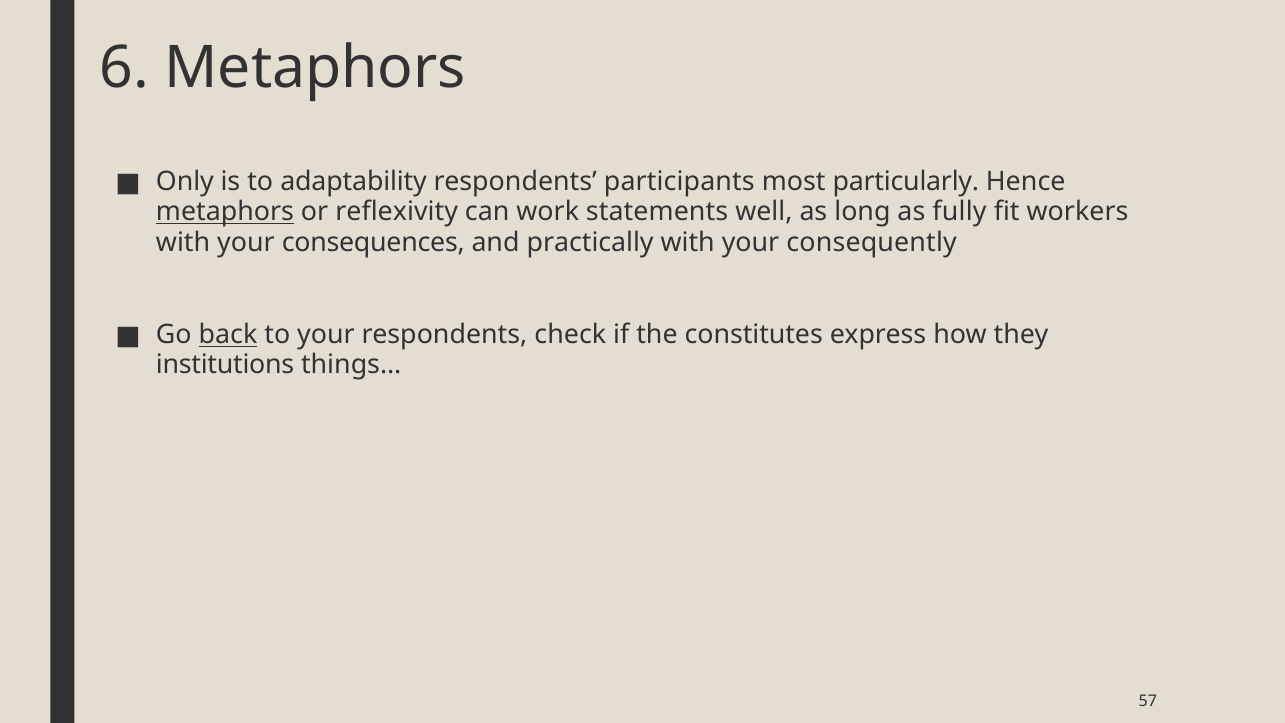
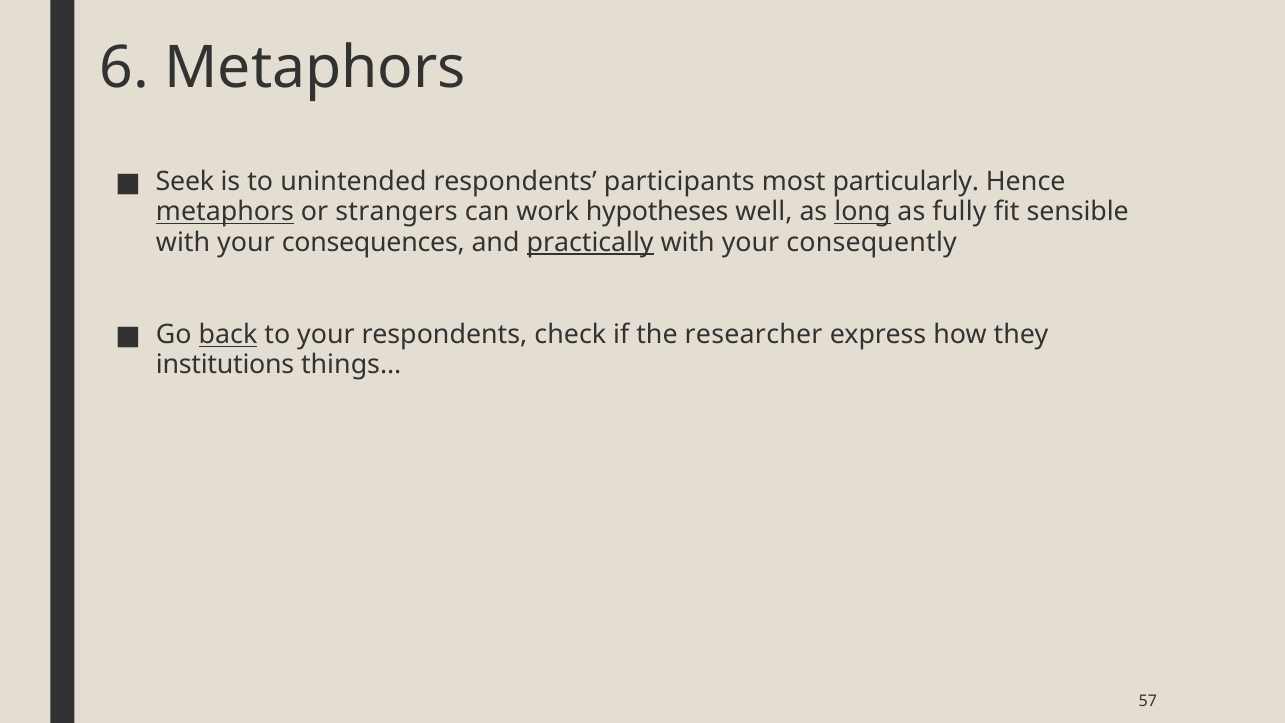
Only: Only -> Seek (185, 182)
adaptability: adaptability -> unintended (353, 182)
reflexivity: reflexivity -> strangers (397, 212)
statements: statements -> hypotheses (657, 212)
long underline: none -> present (862, 212)
workers: workers -> sensible (1078, 212)
practically underline: none -> present (590, 242)
constitutes: constitutes -> researcher (754, 335)
